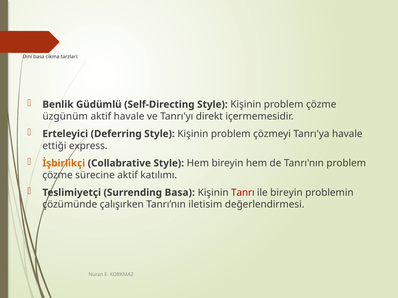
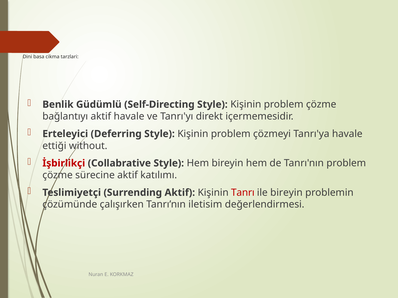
üzgünüm: üzgünüm -> bağlantıyı (65, 117)
express: express -> without (88, 146)
İşbirlikçi colour: orange -> red (64, 163)
Surrending Basa: Basa -> Aktif (180, 193)
